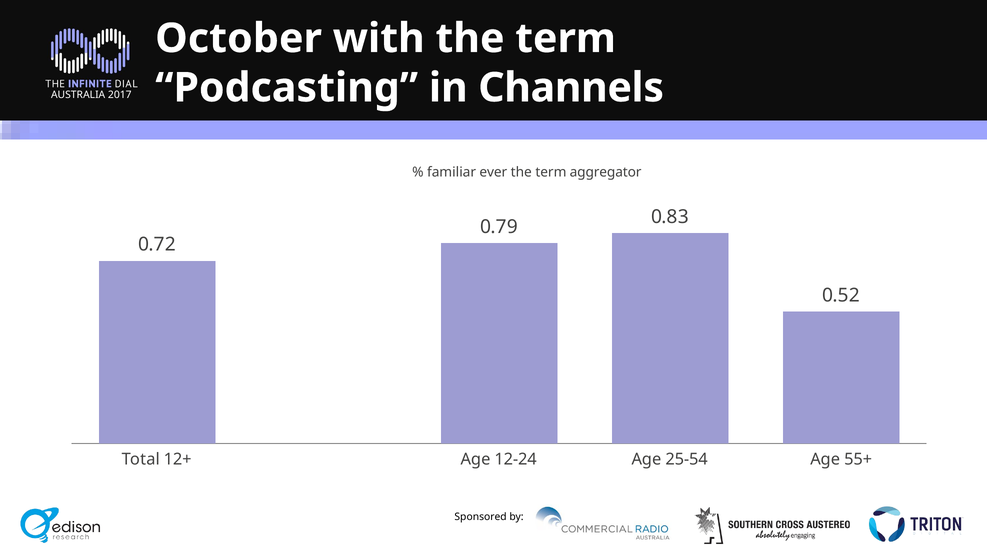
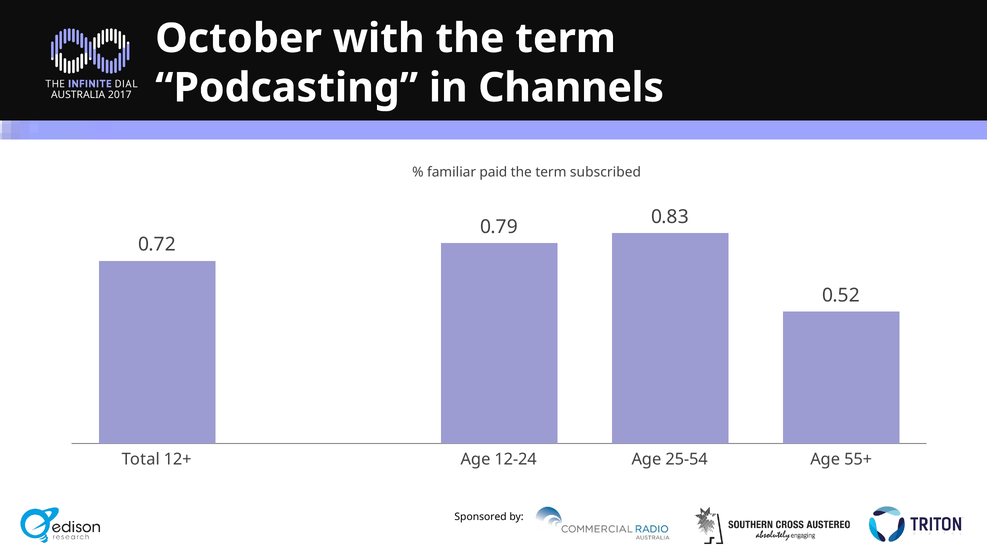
ever: ever -> paid (493, 172)
aggregator: aggregator -> subscribed (605, 172)
